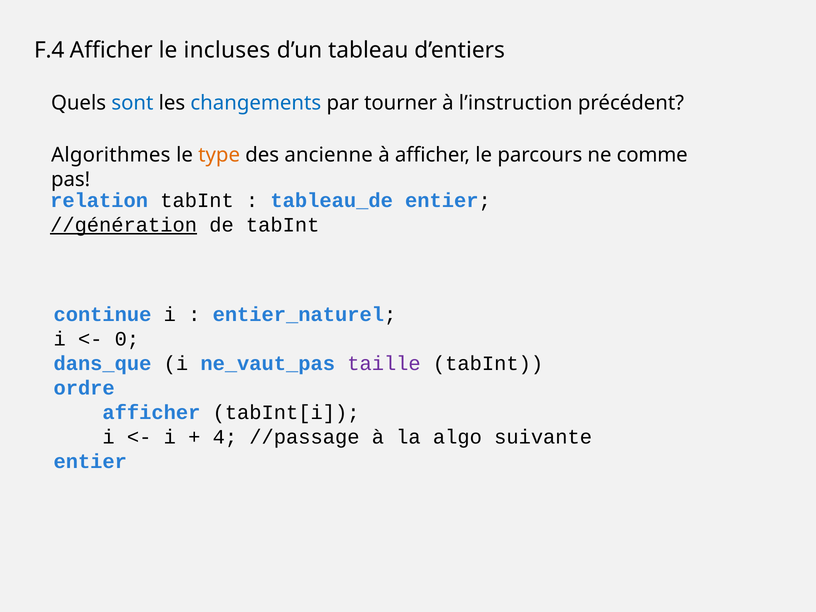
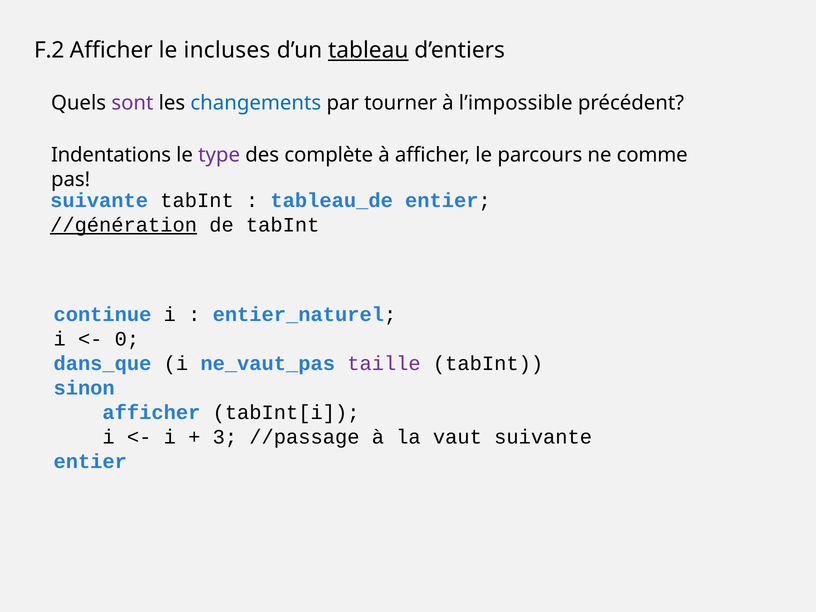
F.4: F.4 -> F.2 (49, 51)
tableau underline: none -> present (368, 51)
sont colour: blue -> purple (132, 103)
l’instruction: l’instruction -> l’impossible (516, 103)
Algorithmes: Algorithmes -> Indentations (111, 155)
type colour: orange -> purple (219, 155)
ancienne: ancienne -> complète (329, 155)
relation: relation -> suivante (99, 201)
ordre: ordre -> sinon (84, 388)
4: 4 -> 3 (225, 437)
algo: algo -> vaut (457, 437)
